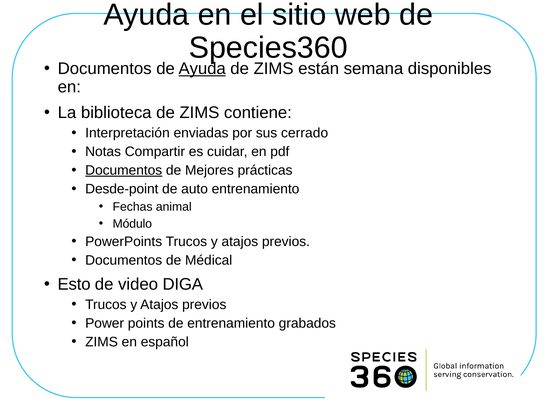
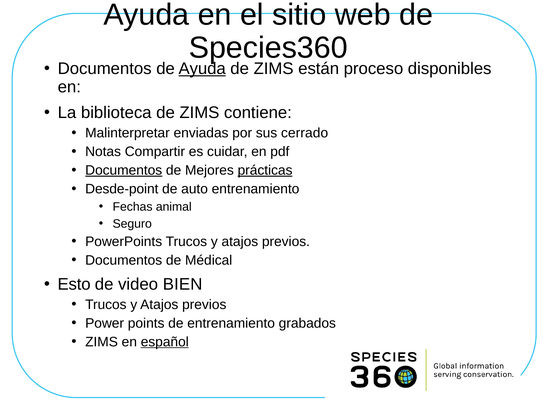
semana: semana -> proceso (373, 69)
Interpretación: Interpretación -> Malinterpretar (127, 133)
prácticas underline: none -> present (265, 170)
Módulo: Módulo -> Seguro (132, 224)
DIGA: DIGA -> BIEN (183, 284)
español underline: none -> present (165, 342)
